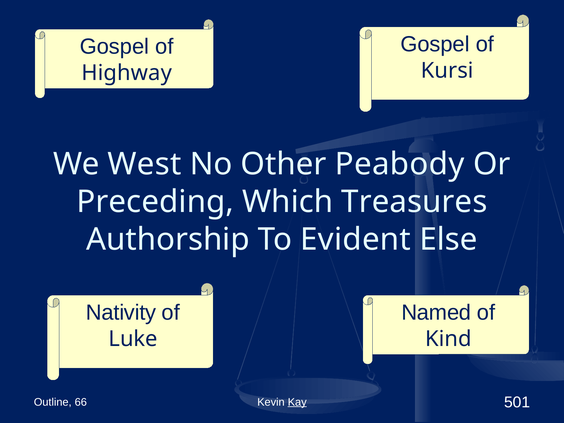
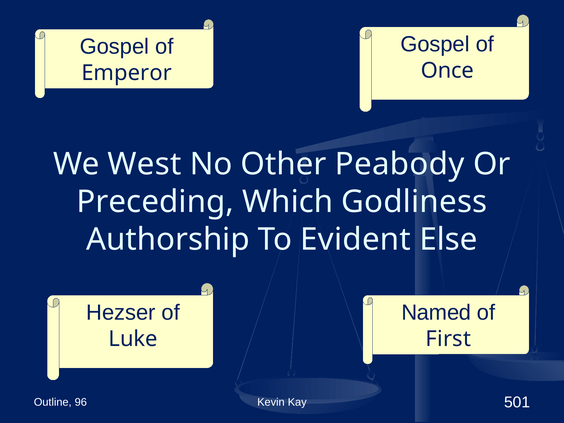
Kursi: Kursi -> Once (447, 71)
Highway: Highway -> Emperor (127, 73)
Treasures: Treasures -> Godliness (414, 202)
Nativity: Nativity -> Hezser (121, 313)
Kind: Kind -> First (448, 339)
66: 66 -> 96 (81, 402)
Kay underline: present -> none (297, 402)
